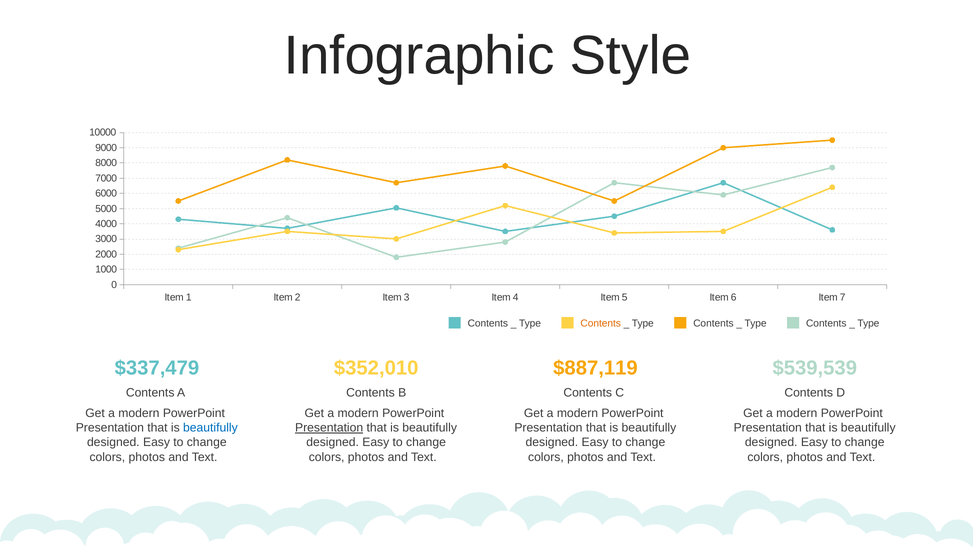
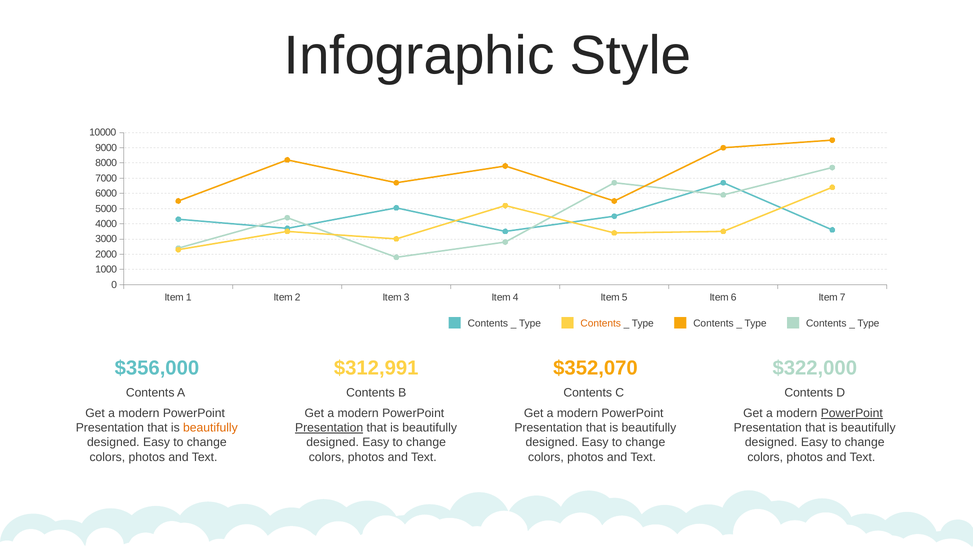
$337,479: $337,479 -> $356,000 (157, 368)
$352,010: $352,010 -> $312,991 (376, 368)
$887,119: $887,119 -> $352,070 (595, 368)
$539,539: $539,539 -> $322,000 (815, 368)
PowerPoint underline: none -> present (852, 414)
beautifully colour: blue -> orange (210, 428)
